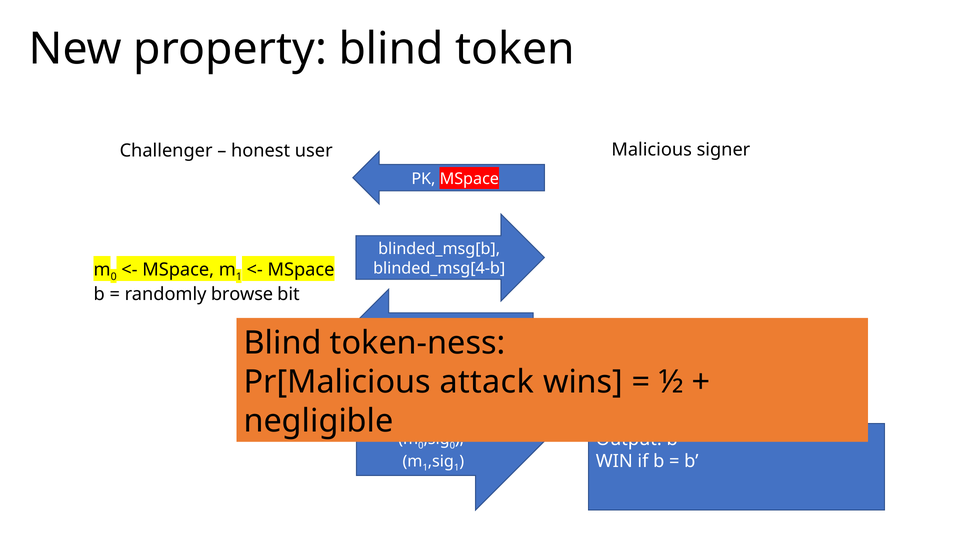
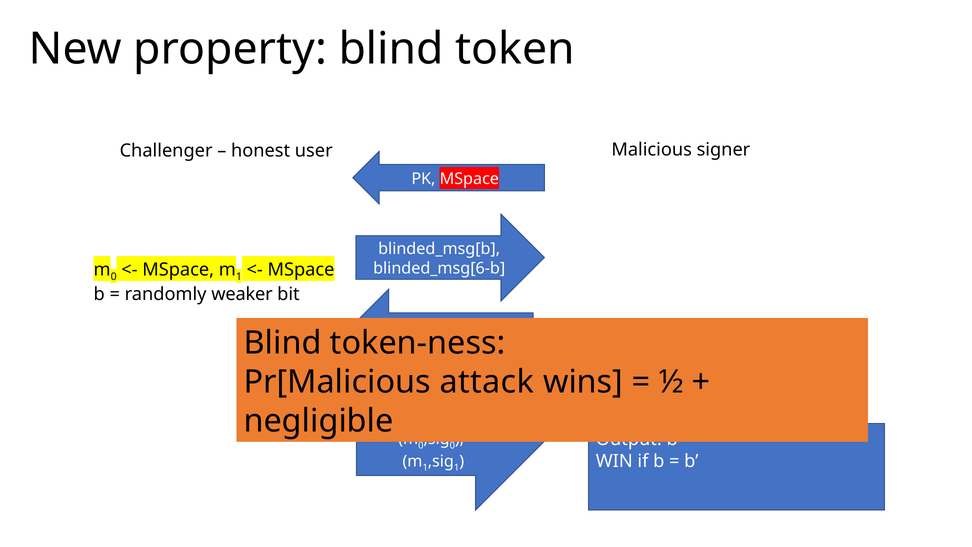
blinded_msg[4-b: blinded_msg[4-b -> blinded_msg[6-b (439, 268)
browse: browse -> weaker (242, 294)
